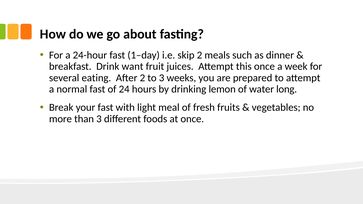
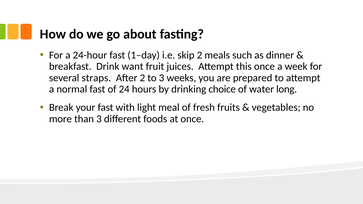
eating: eating -> straps (96, 78)
lemon: lemon -> choice (222, 89)
